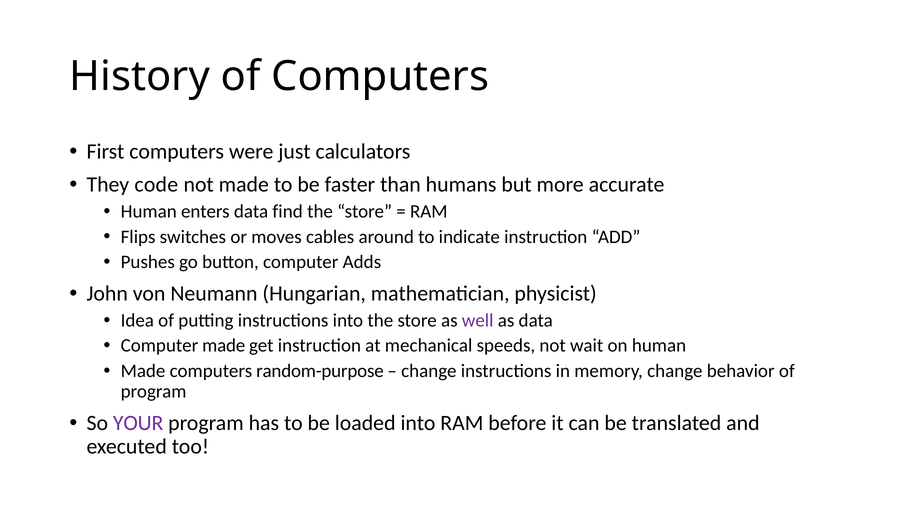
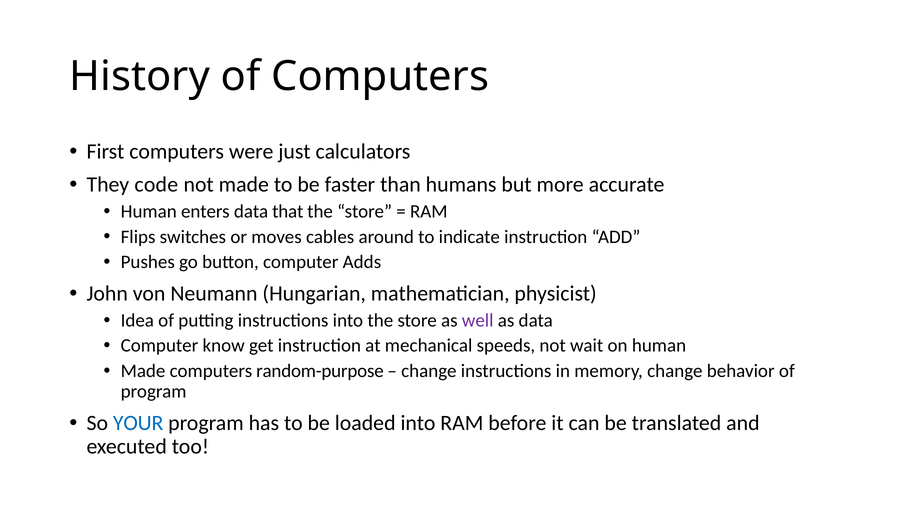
find: find -> that (288, 211)
Computer made: made -> know (224, 345)
YOUR colour: purple -> blue (138, 423)
